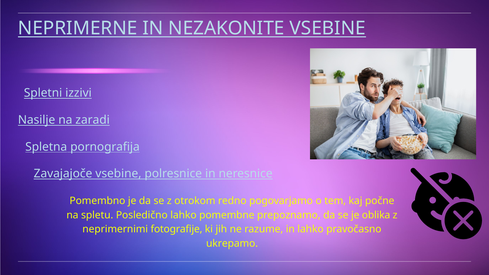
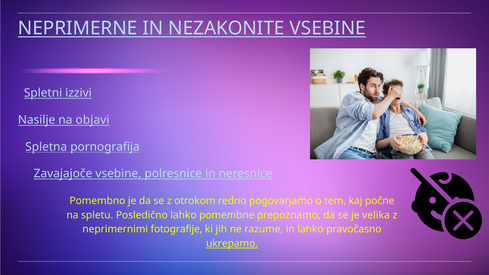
zaradi: zaradi -> objavi (93, 120)
oblika: oblika -> velika (376, 215)
ukrepamo underline: none -> present (232, 244)
